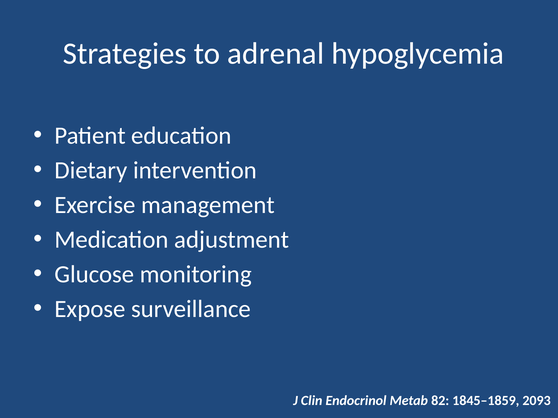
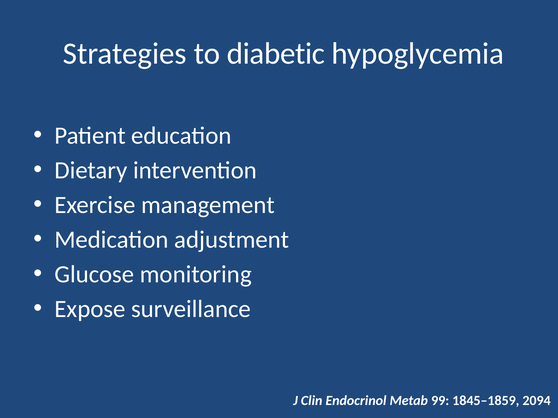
adrenal: adrenal -> diabetic (276, 54)
82: 82 -> 99 (440, 401)
2093: 2093 -> 2094 (537, 401)
